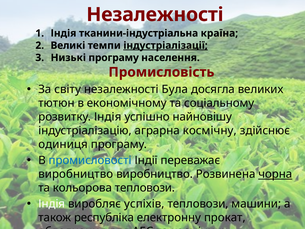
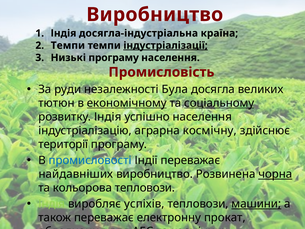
Незалежності: Незалежності -> Виробництво (155, 15)
тканини-індустріальна: тканини-індустріальна -> досягла-індустріальна (138, 33)
Великі: Великі -> Темпи (68, 45)
світу: світу -> руди (68, 89)
економічному underline: none -> present (127, 103)
соціальному underline: none -> present (219, 103)
успішно найновішу: найновішу -> населення (202, 117)
одиниця: одиниця -> території (63, 144)
виробництво: виробництво -> найдавніших (76, 174)
Індія colour: white -> light green (52, 204)
машини underline: none -> present (256, 204)
також республіка: республіка -> переважає (104, 217)
